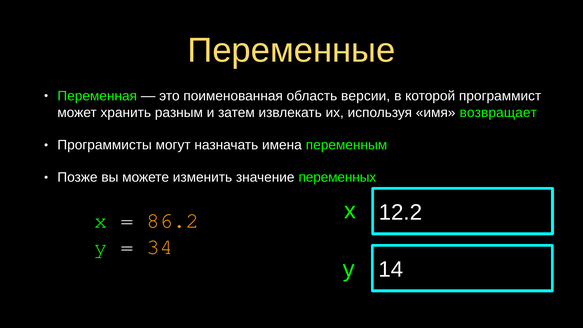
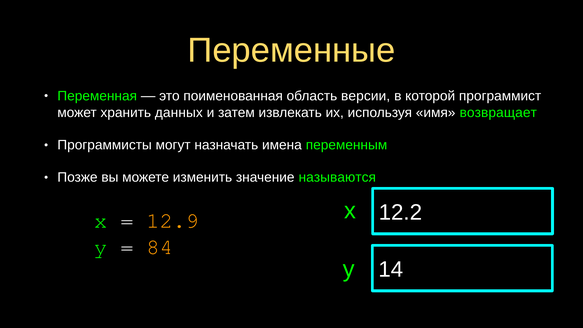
разным: разным -> данных (179, 113)
переменных: переменных -> называются (337, 177)
86.2: 86.2 -> 12.9 (173, 221)
34: 34 -> 84 (160, 247)
